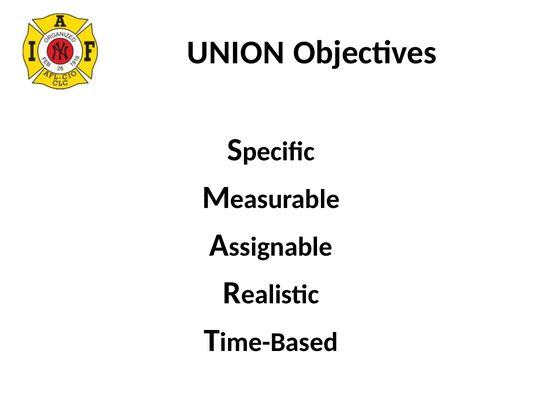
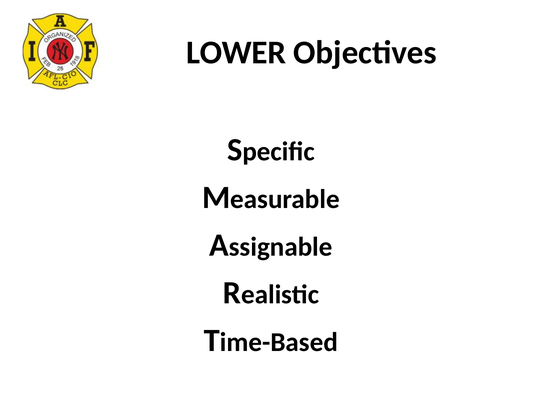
UNION: UNION -> LOWER (236, 52)
